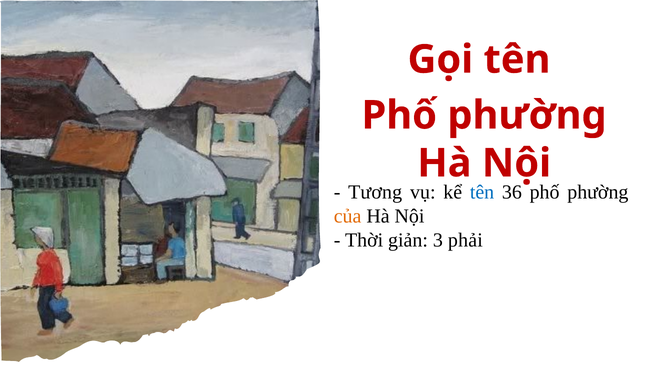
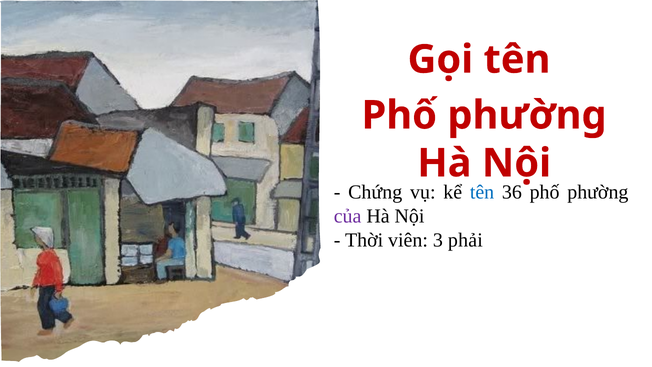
Tương: Tương -> Chứng (375, 192)
của colour: orange -> purple (348, 216)
giản: giản -> viên (408, 240)
